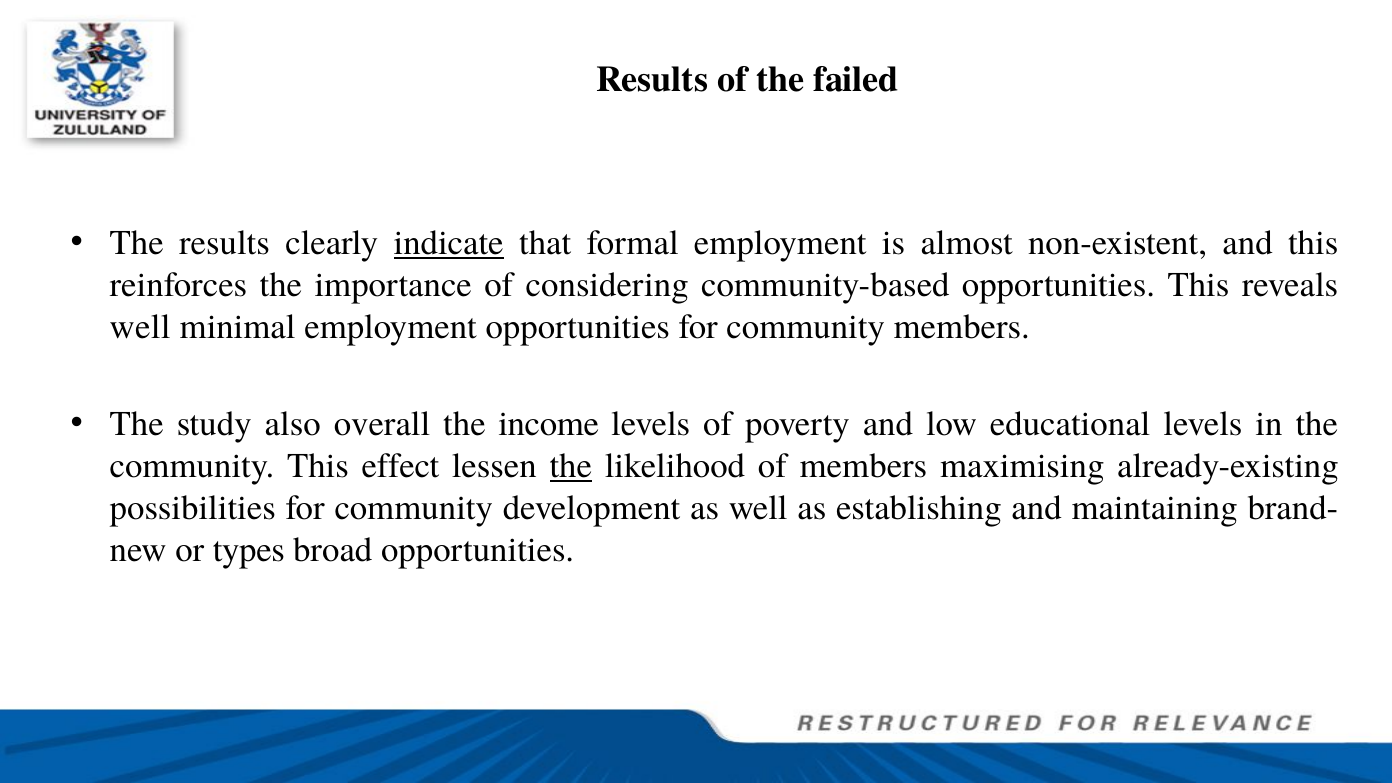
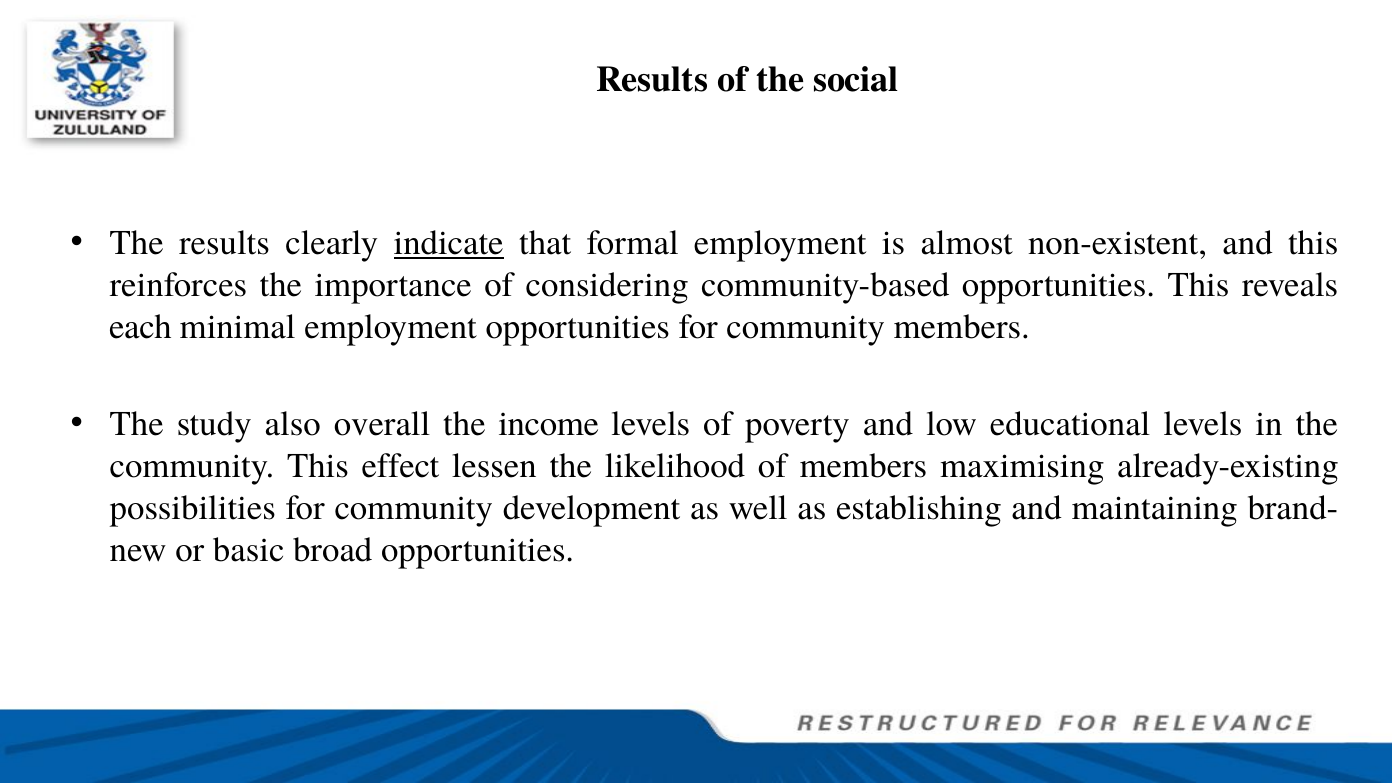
failed: failed -> social (856, 80)
well: well -> each (140, 327)
the underline: present -> none (571, 466)
types: types -> basic (249, 550)
